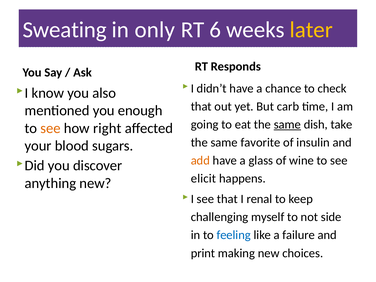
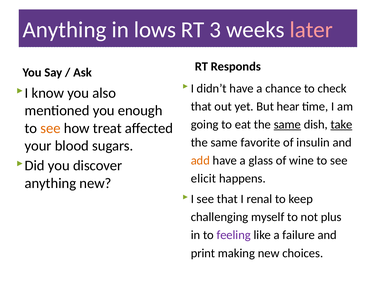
Sweating: Sweating -> Anything (64, 30)
only: only -> lows (155, 30)
6: 6 -> 3 (215, 30)
later colour: yellow -> pink (311, 30)
carb: carb -> hear (288, 106)
take underline: none -> present (341, 124)
right: right -> treat (107, 128)
side: side -> plus (331, 217)
feeling colour: blue -> purple (234, 235)
